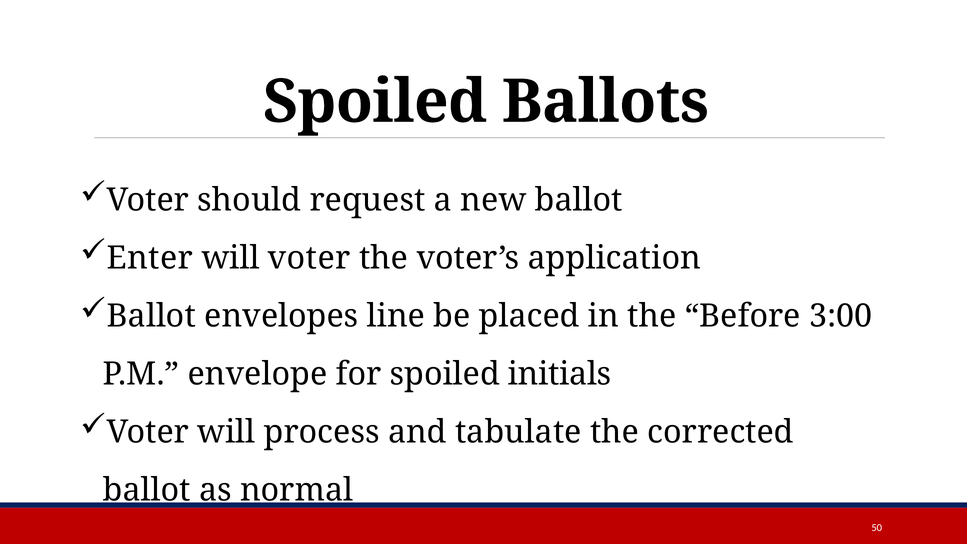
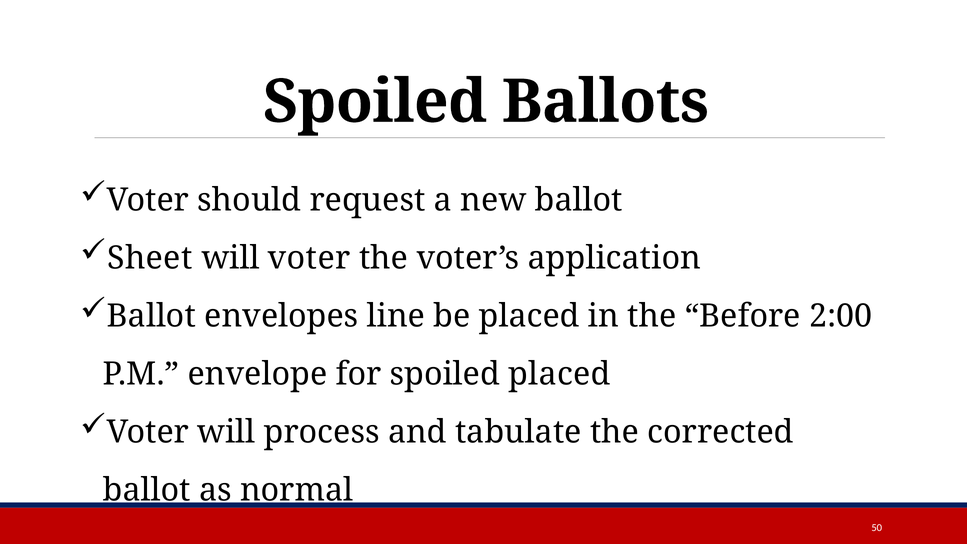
Enter: Enter -> Sheet (150, 258)
3:00: 3:00 -> 2:00 (841, 316)
spoiled initials: initials -> placed (559, 374)
